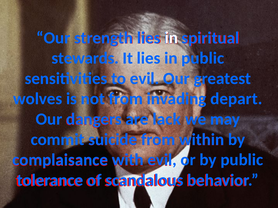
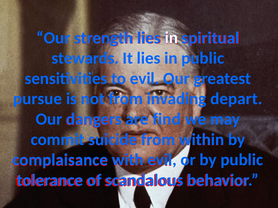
wolves: wolves -> pursue (38, 99)
lack: lack -> find (167, 119)
